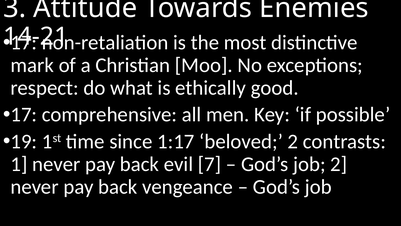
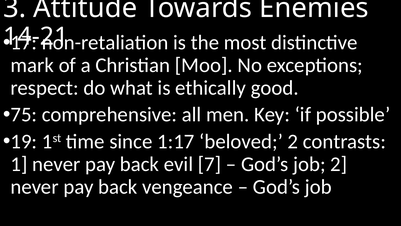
17: 17 -> 75 (24, 115)
